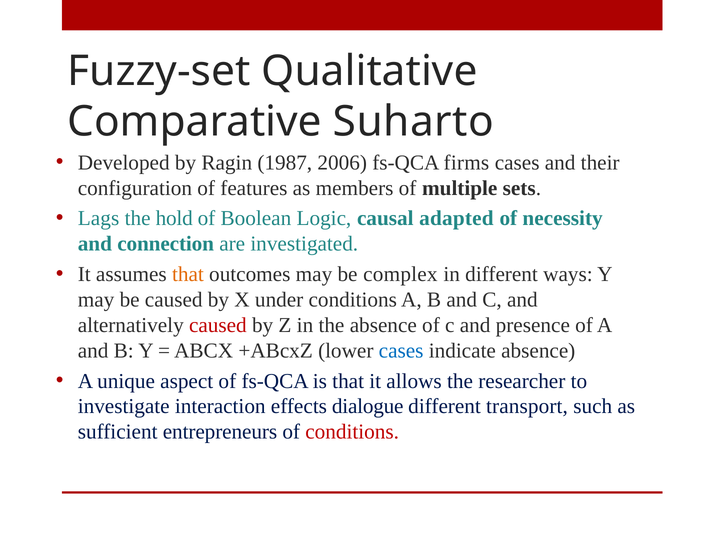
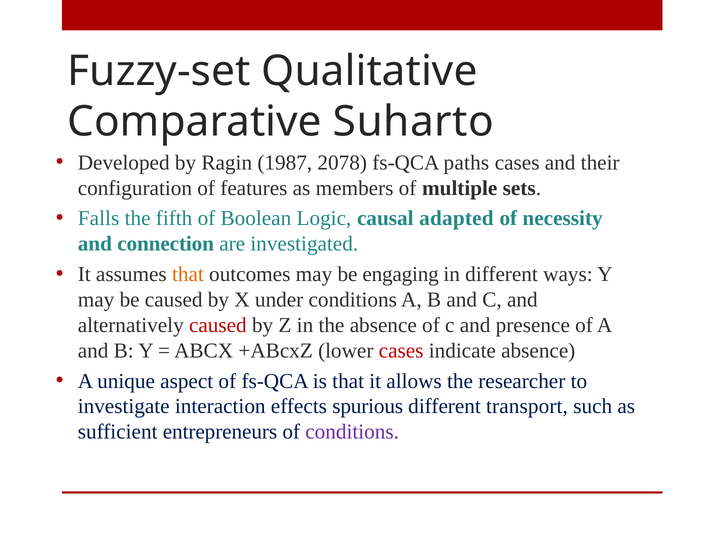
2006: 2006 -> 2078 (342, 163)
firms: firms -> paths (466, 163)
Lags: Lags -> Falls (99, 218)
hold: hold -> fifth (174, 218)
complex: complex -> engaging (401, 274)
cases colour: blue -> red (401, 351)
dialogue: dialogue -> spurious (368, 406)
conditions colour: red -> purple (352, 432)
